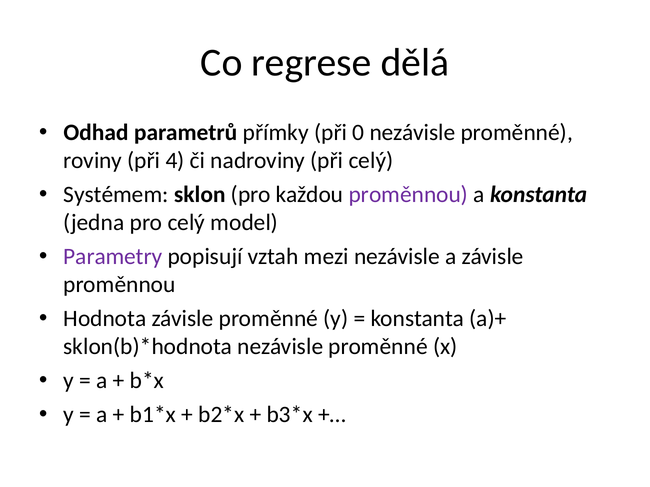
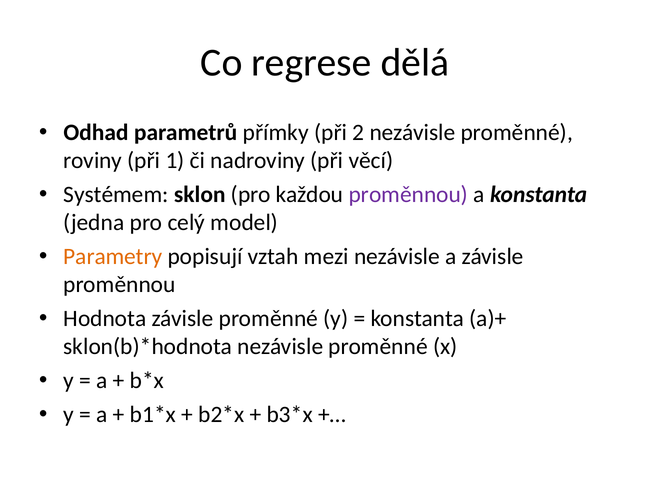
0: 0 -> 2 (358, 133)
4: 4 -> 1 (175, 161)
při celý: celý -> věcí (371, 161)
Parametry colour: purple -> orange (113, 257)
